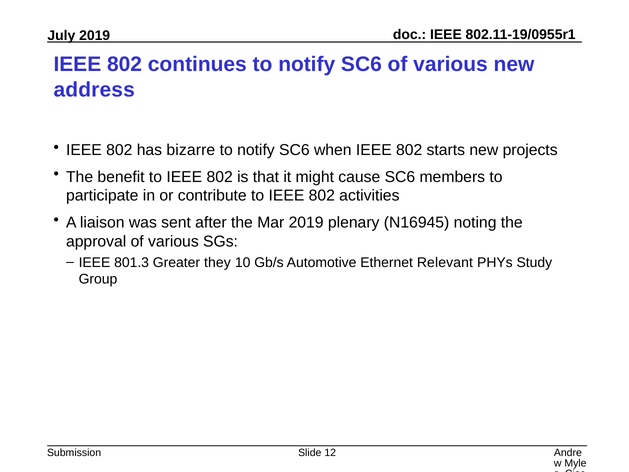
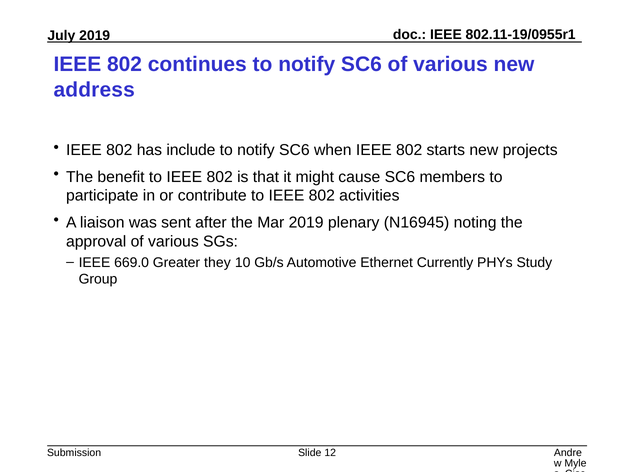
bizarre: bizarre -> include (191, 150)
801.3: 801.3 -> 669.0 (132, 262)
Relevant: Relevant -> Currently (445, 262)
